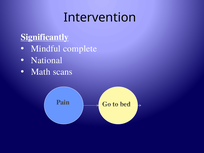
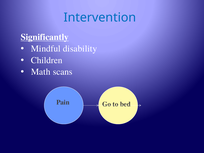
Intervention colour: black -> blue (100, 17)
complete: complete -> disability (80, 49)
National: National -> Children (47, 60)
